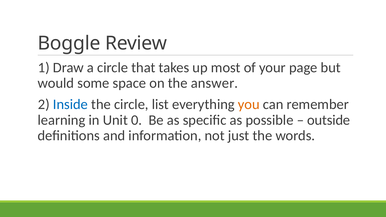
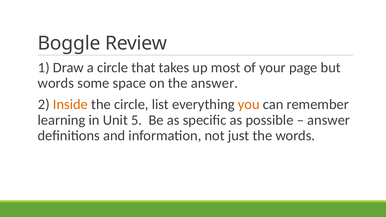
would: would -> words (56, 83)
Inside colour: blue -> orange (70, 105)
0: 0 -> 5 (137, 120)
outside: outside -> answer (329, 120)
